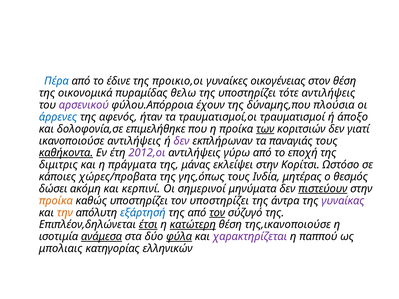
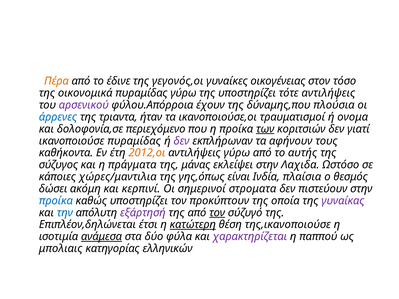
Πέρα colour: blue -> orange (56, 81)
προικιο,οι: προικιο,οι -> γεγονός,οι (178, 81)
στον θέση: θέση -> τόσο (345, 81)
πυραμίδας θελω: θελω -> γύρω (183, 93)
αφενός: αφενός -> τριαντα (118, 117)
τραυματισμοί,οι: τραυματισμοί,οι -> ικανοποιούσε,οι (218, 117)
άποξο: άποξο -> ονομα (353, 117)
επιμελήθηκε: επιμελήθηκε -> περιεχόμενο (156, 129)
ικανοποιούσε αντιλήψεις: αντιλήψεις -> πυραμίδας (134, 141)
παναγιάς: παναγιάς -> αφήνουν (291, 141)
καθήκοντα underline: present -> none (66, 153)
2012,οι colour: purple -> orange (147, 153)
εποχή: εποχή -> αυτής (303, 153)
διμιτρις: διμιτρις -> σύζυγος (58, 165)
Κορίτσι: Κορίτσι -> Λαχιδα (300, 165)
χώρες/προβατα: χώρες/προβατα -> χώρες/μαντιλια (118, 177)
γης,όπως τους: τους -> είναι (239, 177)
μητέρας: μητέρας -> πλαίσια (302, 177)
μηνύματα: μηνύματα -> στροματα (252, 189)
πιστεύουν underline: present -> none (323, 189)
προίκα colour: orange -> blue (56, 201)
τον υποστηρίζει: υποστηρίζει -> προκύπτουν (219, 201)
άντρα: άντρα -> οποία (285, 201)
την colour: orange -> blue (65, 213)
εξάρτησή colour: blue -> purple (143, 213)
έτσι underline: present -> none (148, 225)
φύλα underline: present -> none (179, 237)
